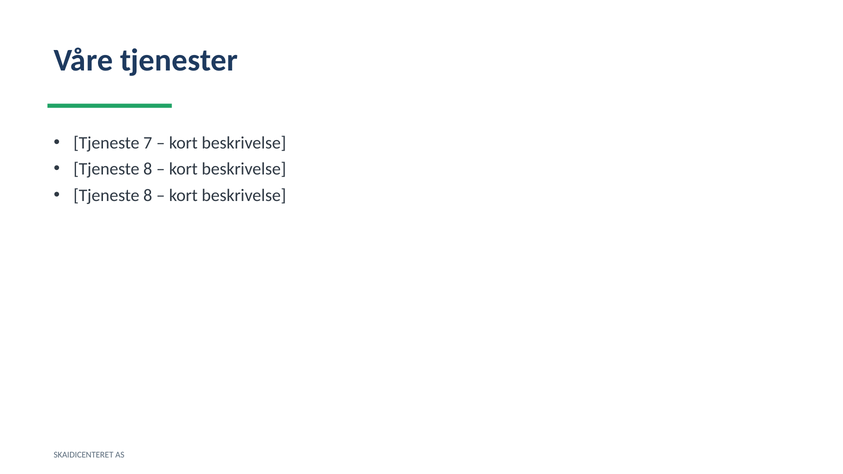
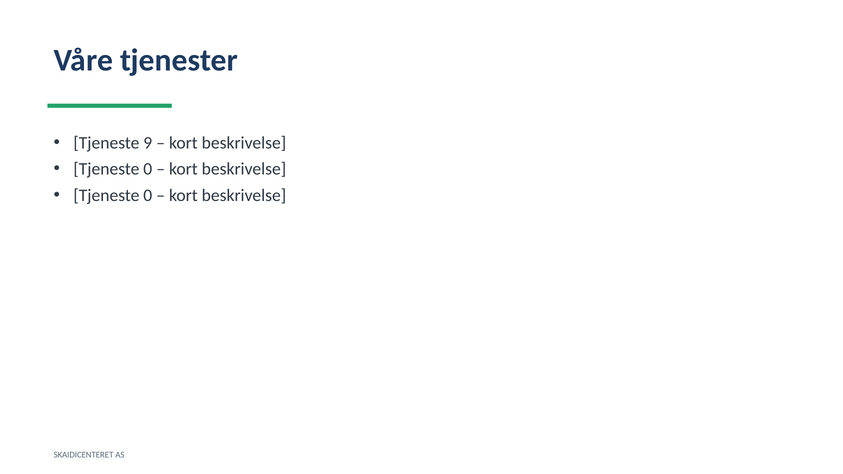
7: 7 -> 9 (148, 143)
8: 8 -> 0 (148, 169)
8: 8 -> 0 (148, 195)
